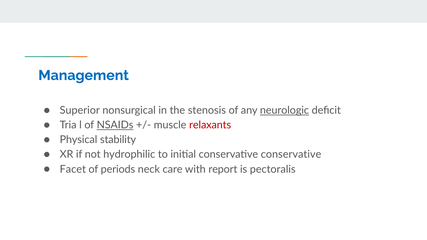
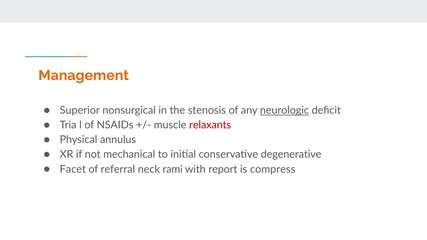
Management colour: blue -> orange (84, 75)
NSAIDs underline: present -> none (115, 125)
stability: stability -> annulus (118, 140)
hydrophilic: hydrophilic -> mechanical (129, 155)
conservative conservative: conservative -> degenerative (291, 155)
periods: periods -> referral (118, 169)
care: care -> rami (173, 169)
pectoralis: pectoralis -> compress (273, 169)
